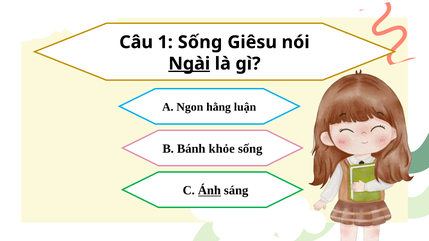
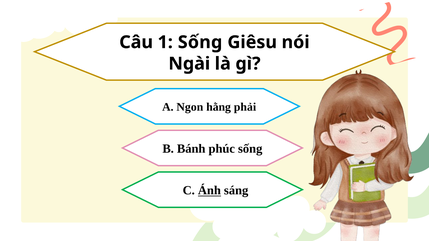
Ngài underline: present -> none (189, 64)
luận: luận -> phải (245, 107)
khỏe: khỏe -> phúc (222, 149)
